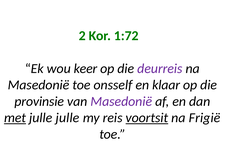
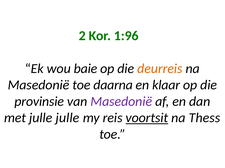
1:72: 1:72 -> 1:96 (126, 36)
keer: keer -> baie (86, 69)
deurreis colour: purple -> orange (160, 69)
onsself: onsself -> daarna (113, 85)
met underline: present -> none (15, 118)
Frigië: Frigië -> Thess (205, 118)
